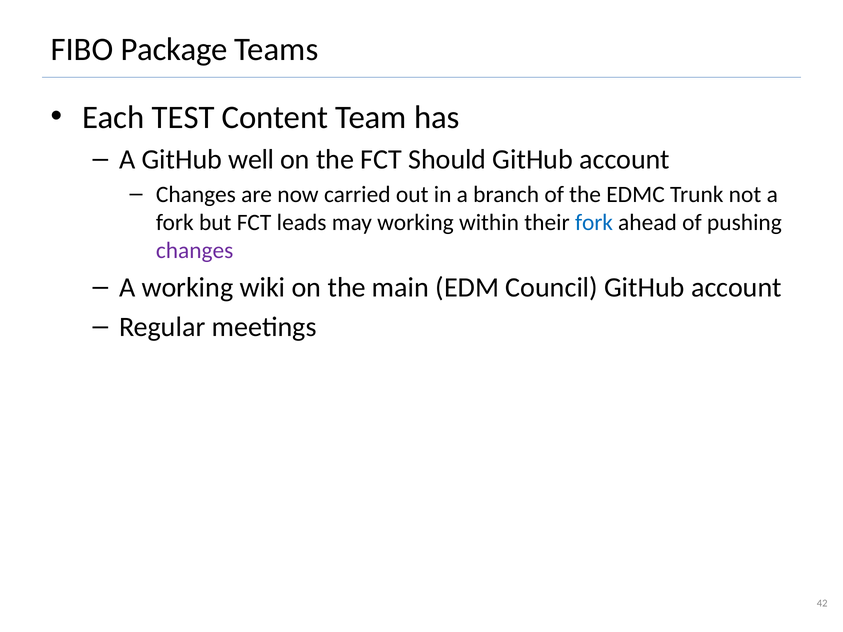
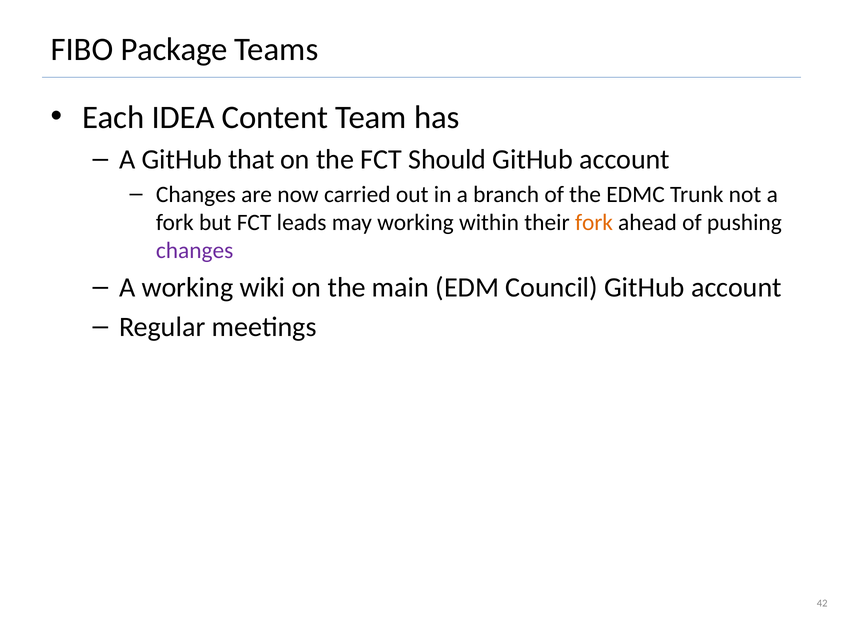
TEST: TEST -> IDEA (183, 118)
well: well -> that (251, 159)
fork colour: blue -> orange (594, 223)
